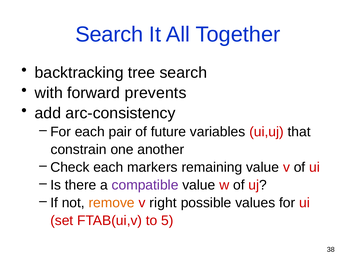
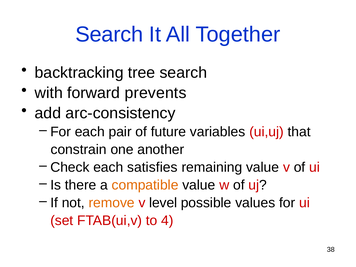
markers: markers -> satisfies (152, 167)
compatible colour: purple -> orange (145, 185)
right: right -> level (163, 203)
5: 5 -> 4 (167, 221)
